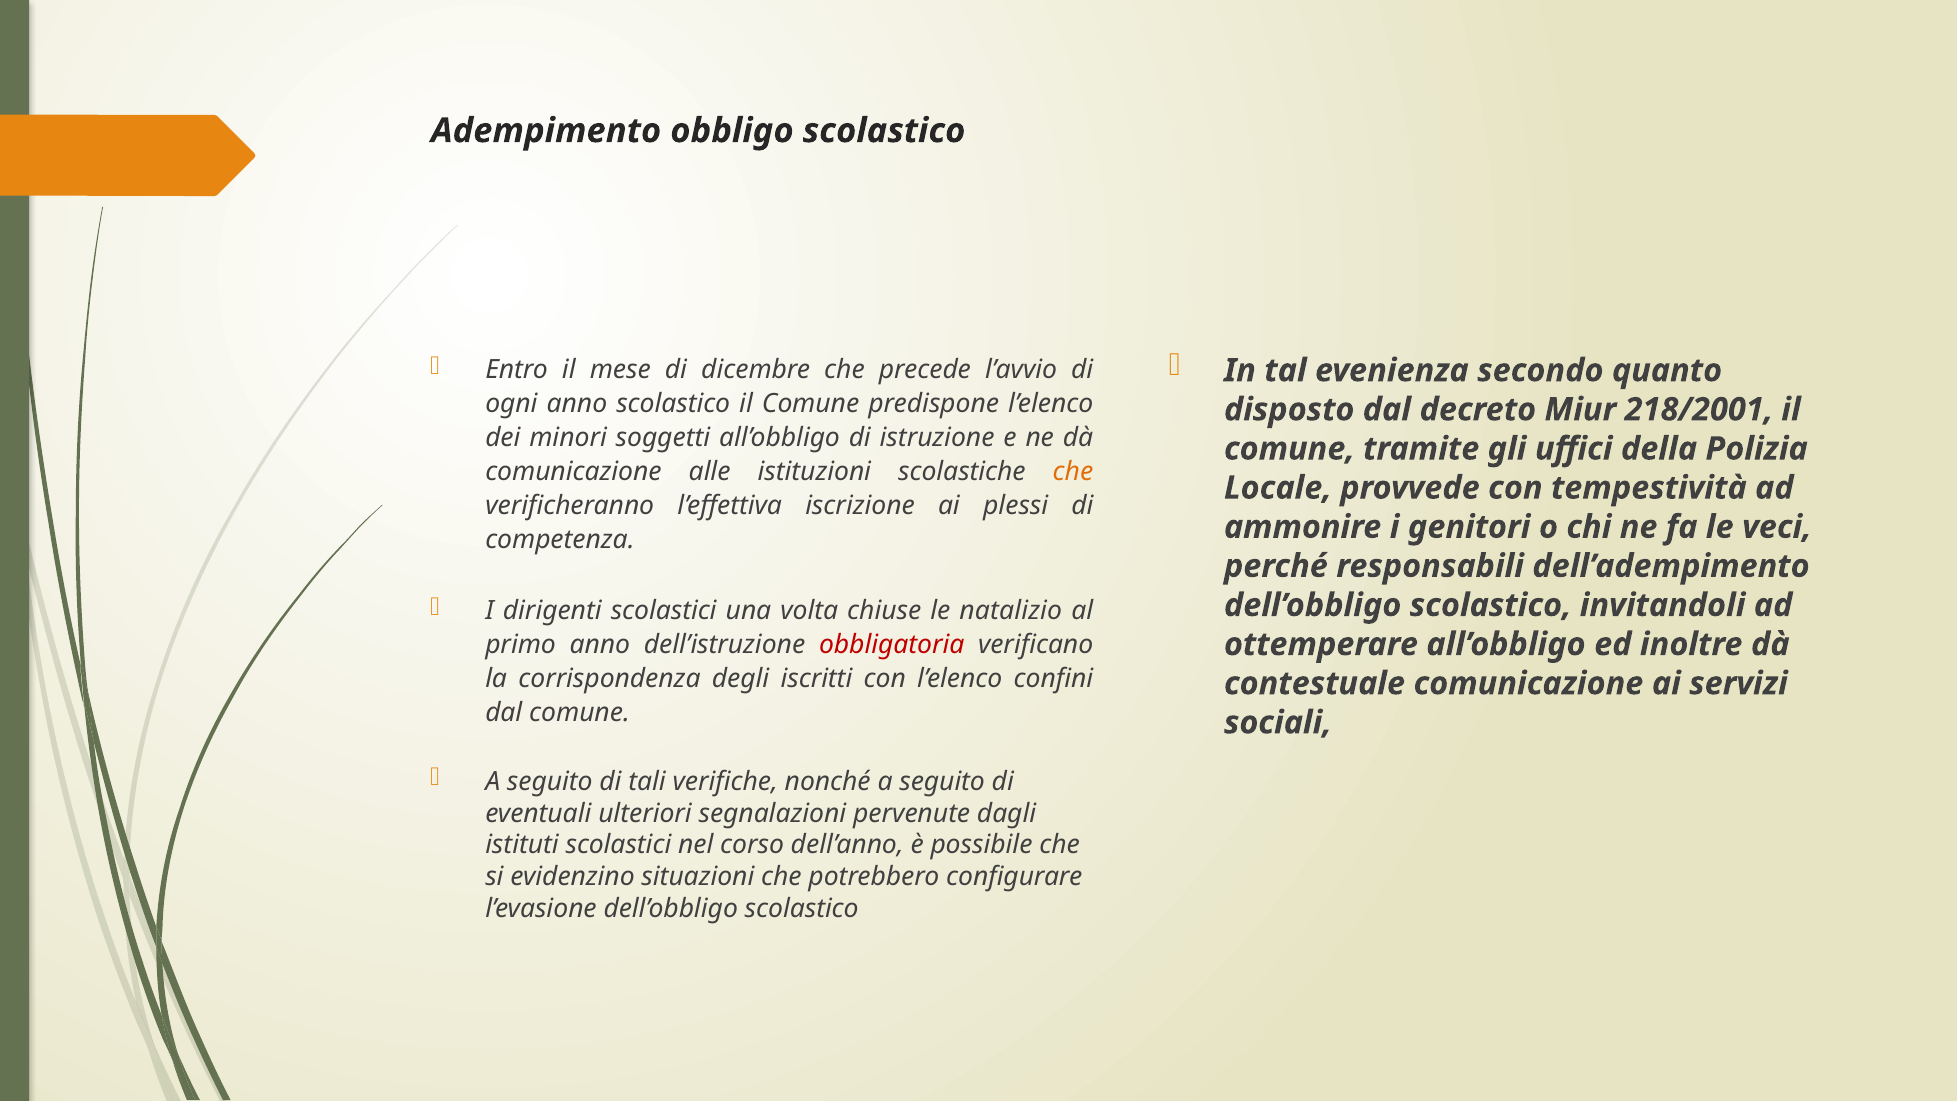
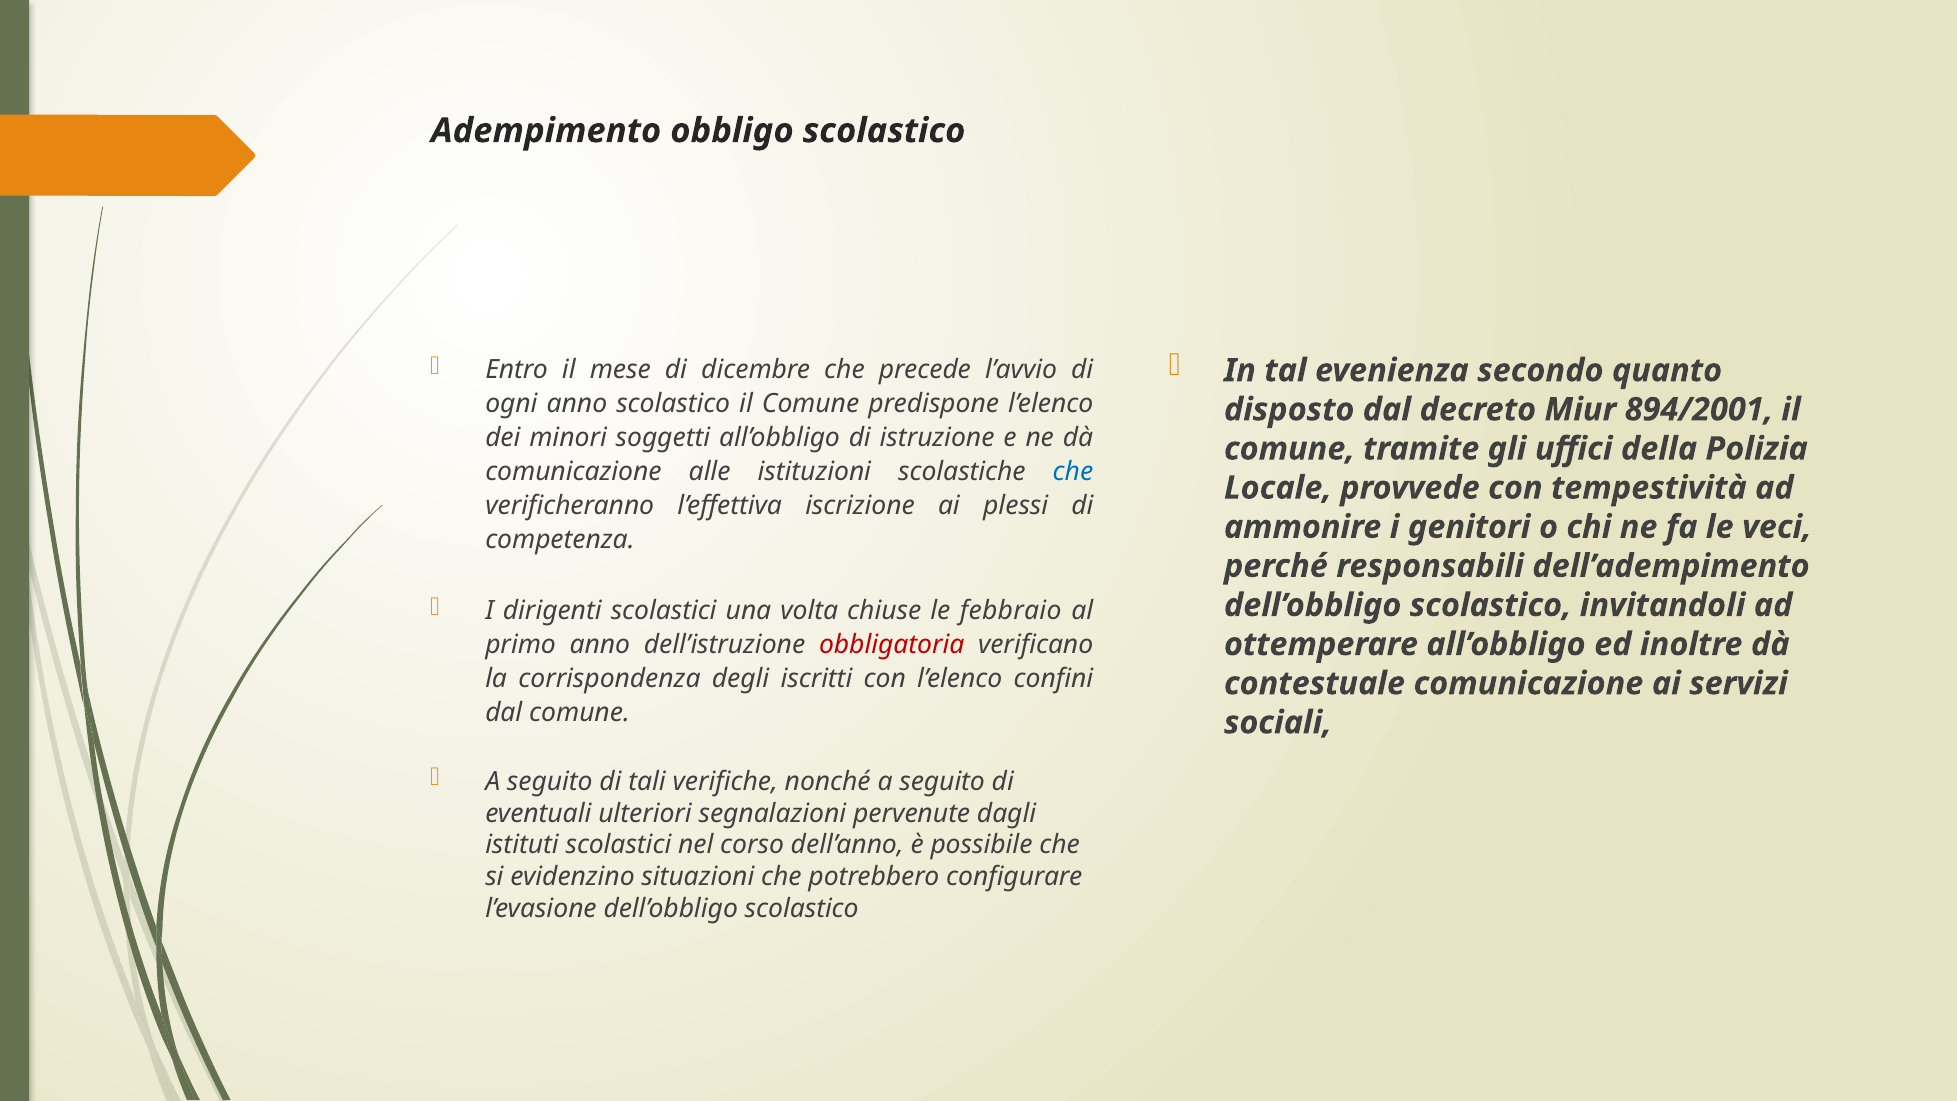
218/2001: 218/2001 -> 894/2001 (1699, 410)
che colour: orange -> blue (1073, 472)
natalizio: natalizio -> febbraio (1011, 611)
